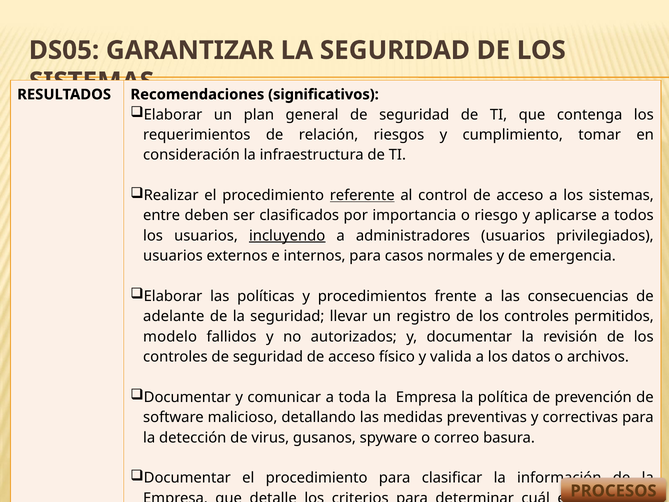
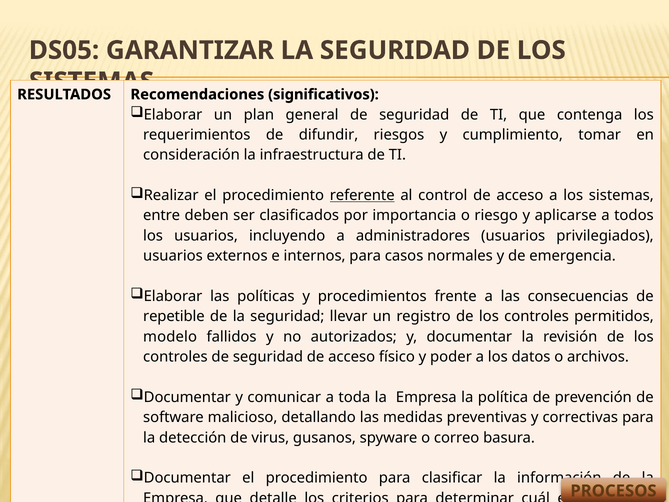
relación: relación -> difundir (329, 135)
incluyendo underline: present -> none (287, 236)
adelante: adelante -> repetible (174, 316)
valida: valida -> poder (451, 357)
